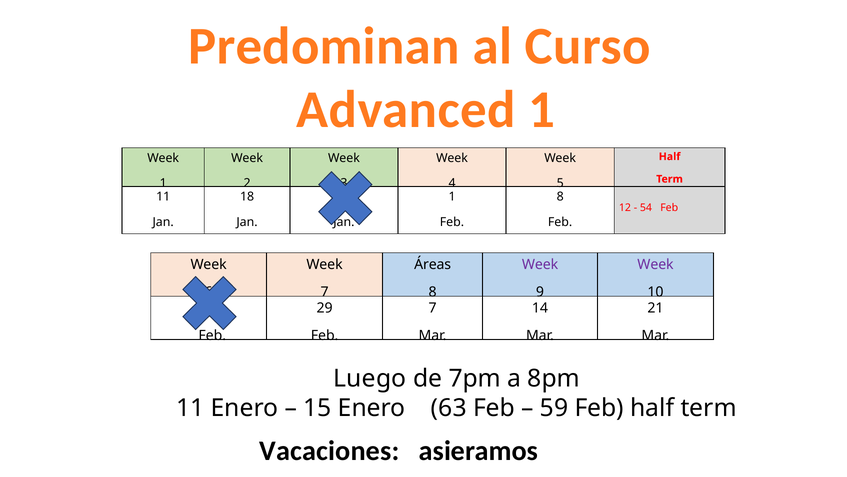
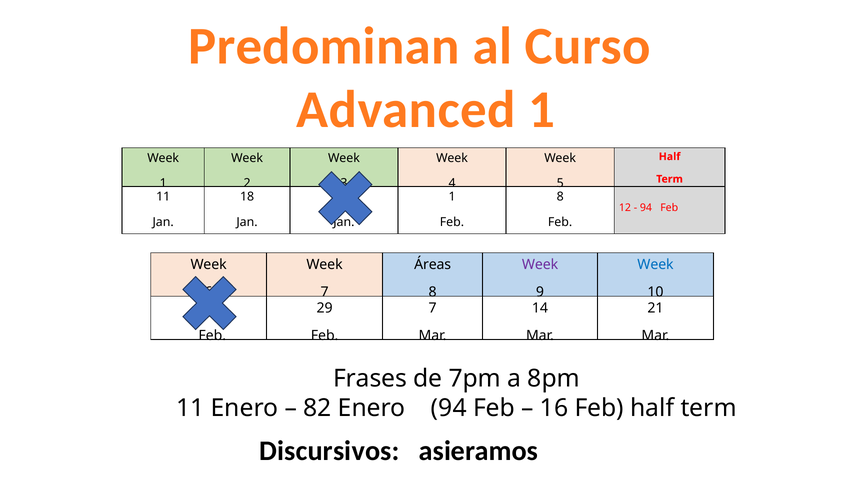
54: 54 -> 94 (646, 207)
Week colour: purple -> blue (656, 264)
Luego: Luego -> Frases (370, 378)
15: 15 -> 82 (317, 408)
Enero 63: 63 -> 94 (449, 408)
59: 59 -> 16 (554, 408)
Vacaciones: Vacaciones -> Discursivos (329, 450)
